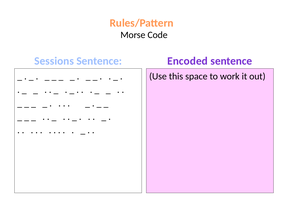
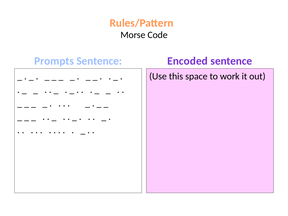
Sessions: Sessions -> Prompts (54, 61)
